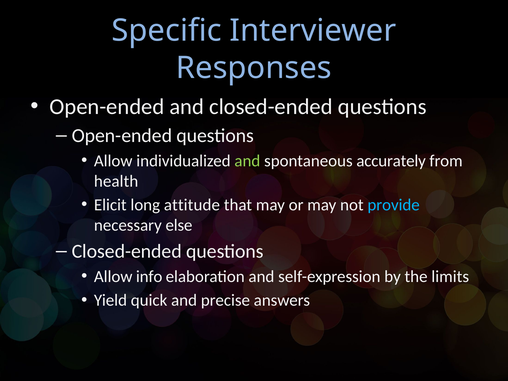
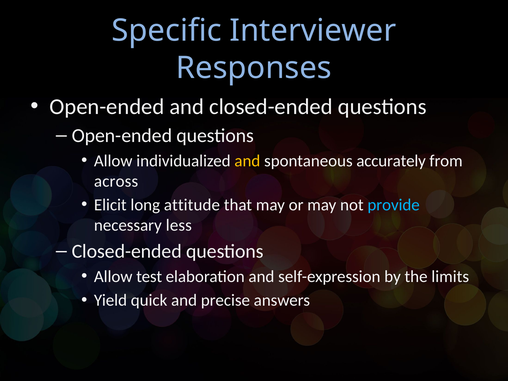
and colour: light green -> yellow (247, 161)
health: health -> across (116, 181)
else: else -> less (179, 225)
info: info -> test (149, 277)
